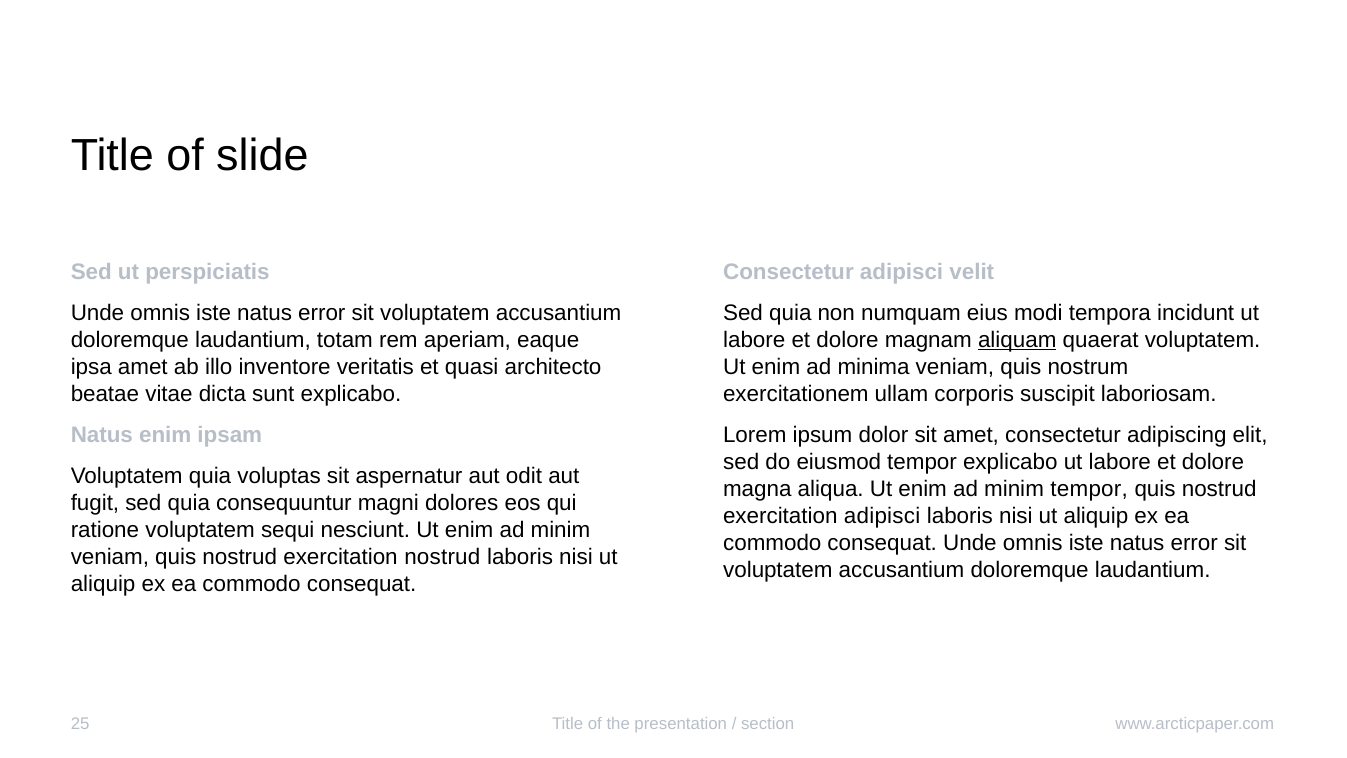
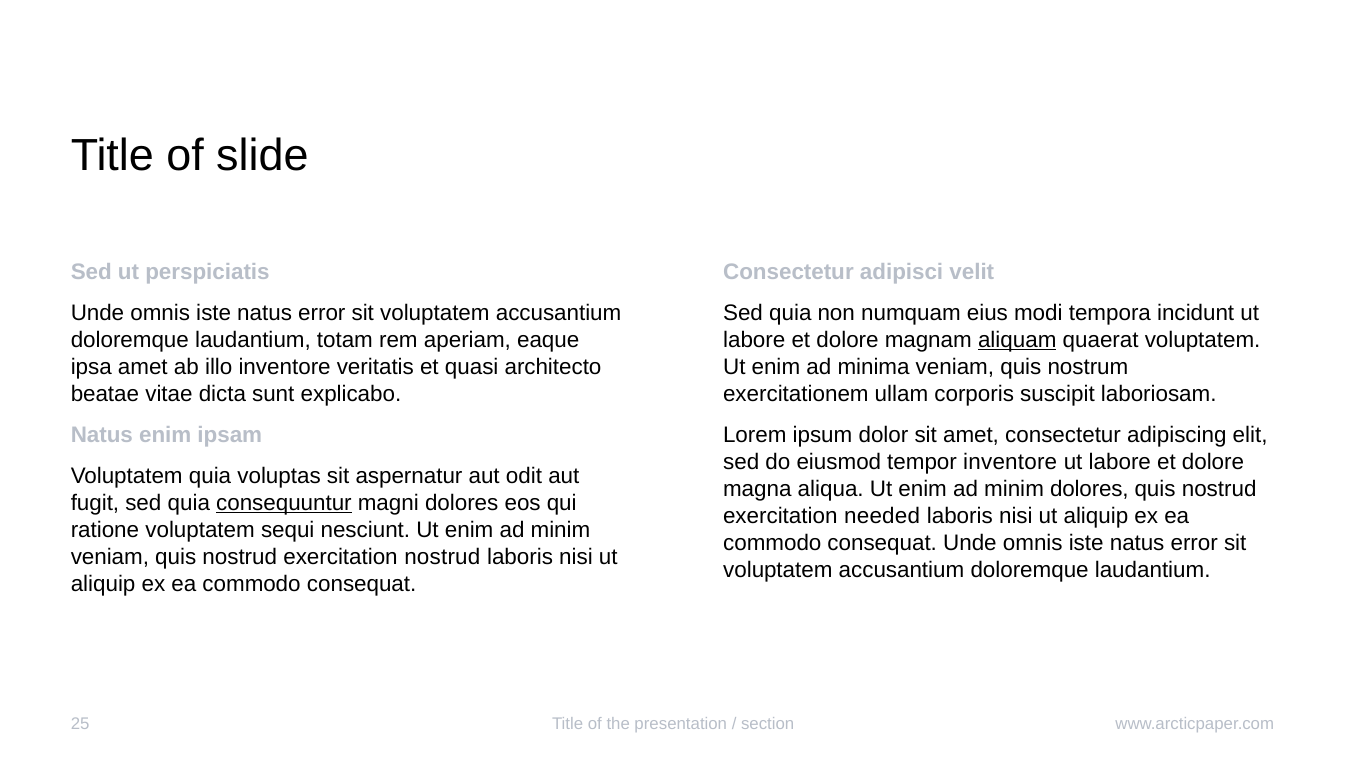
tempor explicabo: explicabo -> inventore (1010, 462)
minim tempor: tempor -> dolores (1089, 489)
consequuntur underline: none -> present (284, 503)
exercitation adipisci: adipisci -> needed (882, 516)
